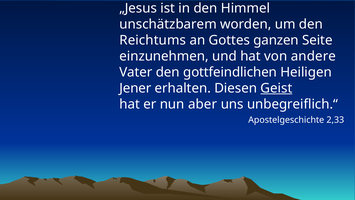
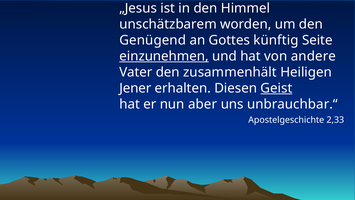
Reichtums: Reichtums -> Genügend (153, 40)
ganzen: ganzen -> künftig (276, 40)
einzunehmen underline: none -> present (164, 56)
gottfeindlichen: gottfeindlichen -> zusammenhält (230, 72)
unbegreiflich.“: unbegreiflich.“ -> unbrauchbar.“ (292, 104)
